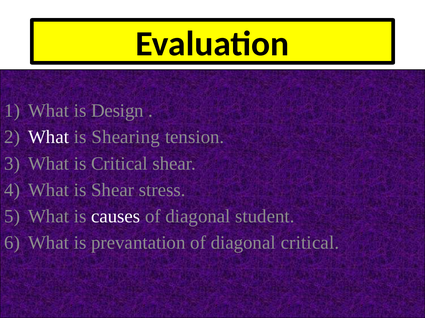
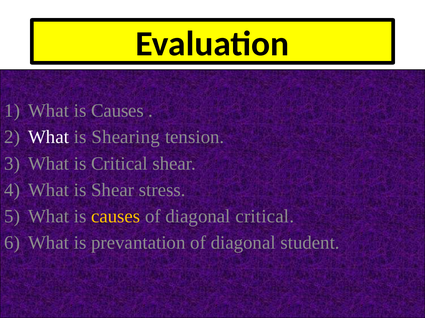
Design: Design -> Causes (117, 111)
causes colour: white -> yellow (116, 217)
diagonal student: student -> critical (265, 217)
diagonal critical: critical -> student (310, 243)
